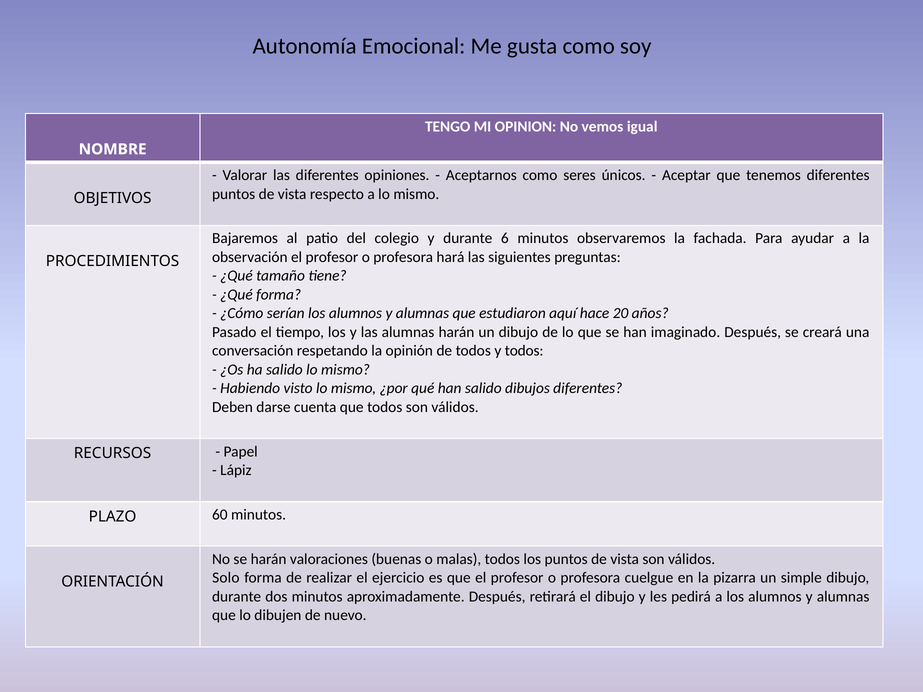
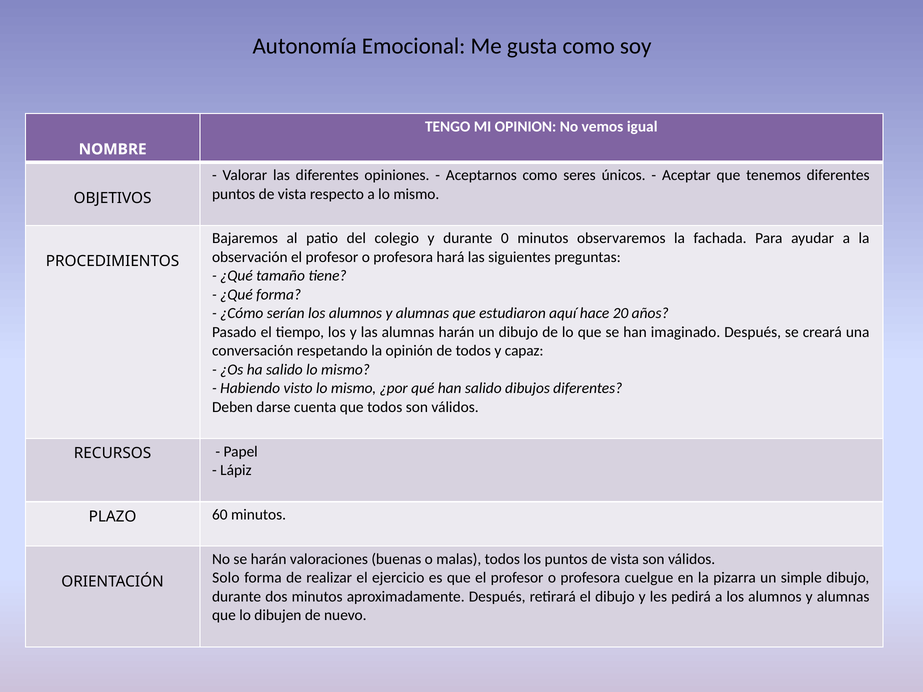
6: 6 -> 0 (505, 239)
y todos: todos -> capaz (524, 351)
